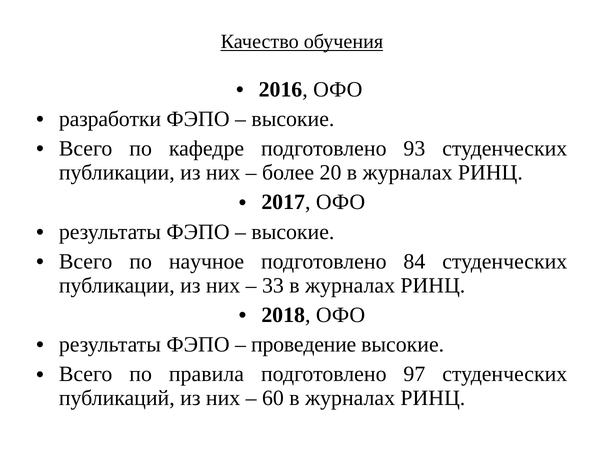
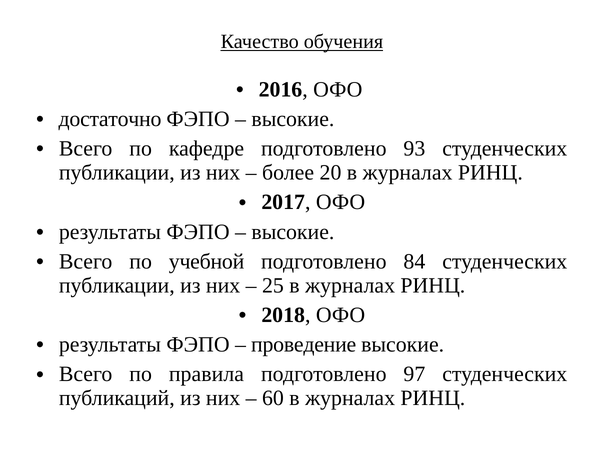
разработки: разработки -> достаточно (110, 119)
научное: научное -> учебной (207, 261)
33: 33 -> 25 (273, 286)
